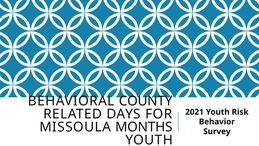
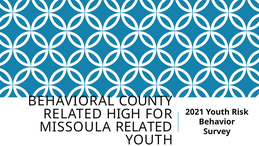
DAYS: DAYS -> HIGH (124, 114)
MISSOULA MONTHS: MONTHS -> RELATED (144, 127)
